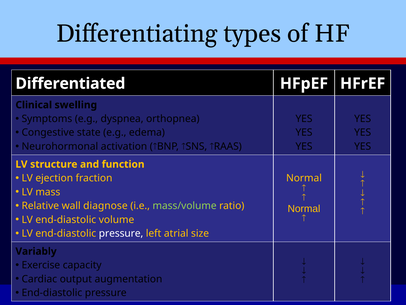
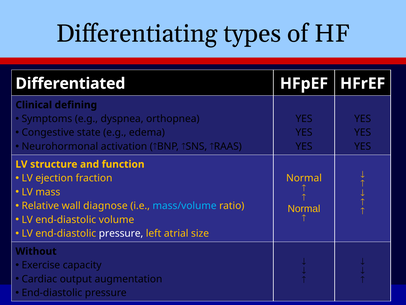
swelling: swelling -> defining (76, 105)
mass/volume colour: light green -> light blue (185, 205)
Variably: Variably -> Without (36, 251)
